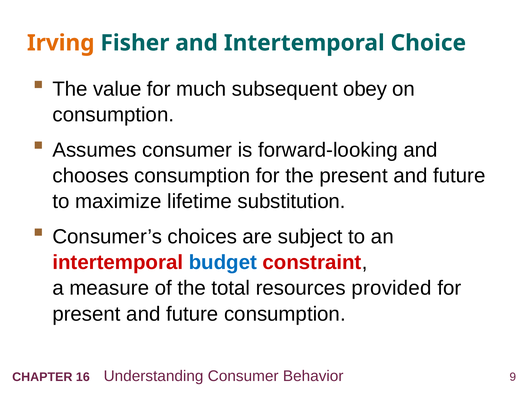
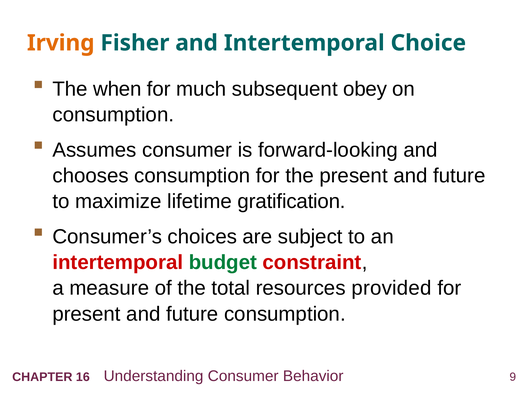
value: value -> when (117, 89)
substitution: substitution -> gratification (292, 202)
budget colour: blue -> green (223, 263)
